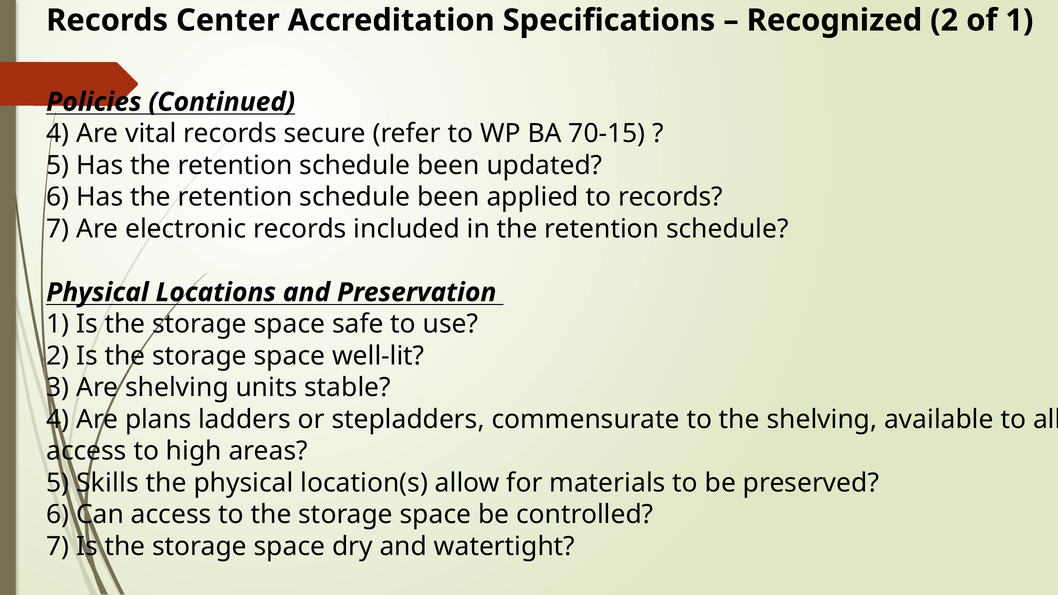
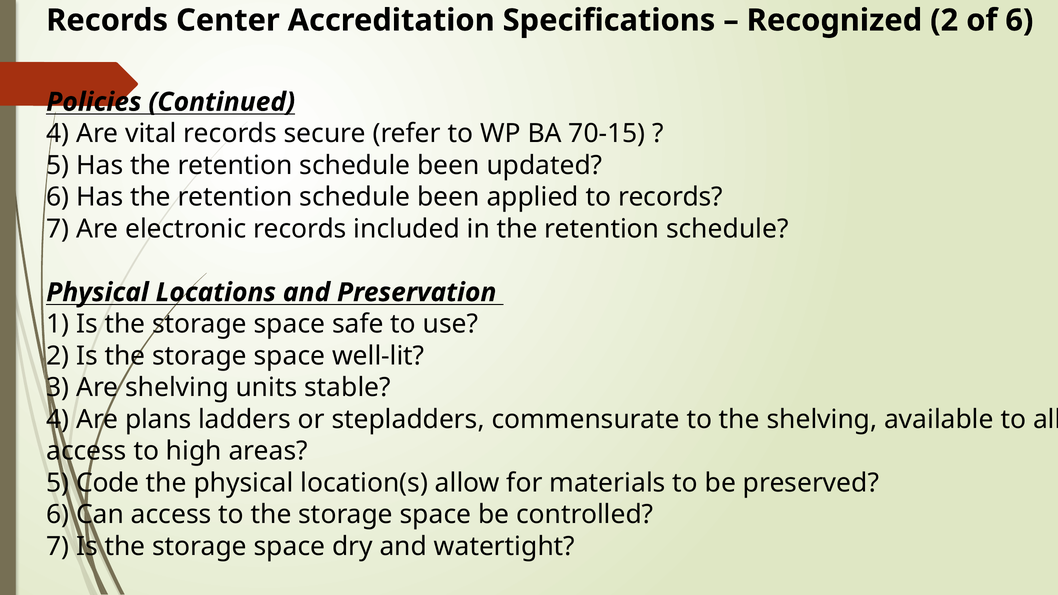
of 1: 1 -> 6 (1019, 20)
Skills: Skills -> Code (108, 483)
